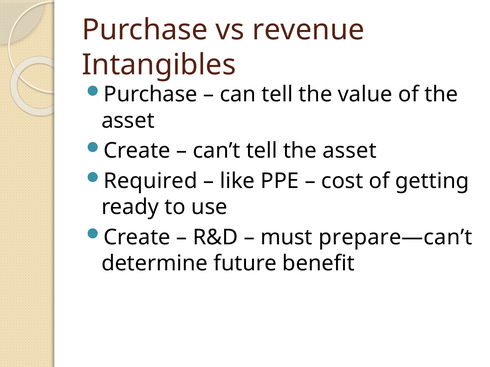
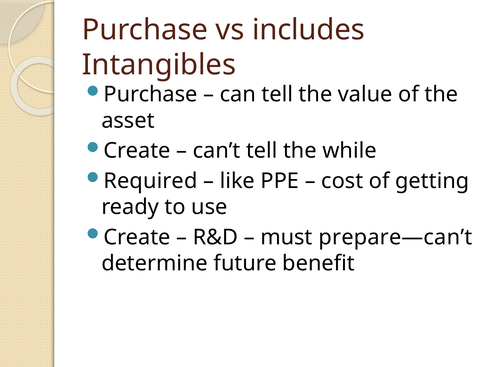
revenue: revenue -> includes (308, 30)
tell the asset: asset -> while (350, 151)
